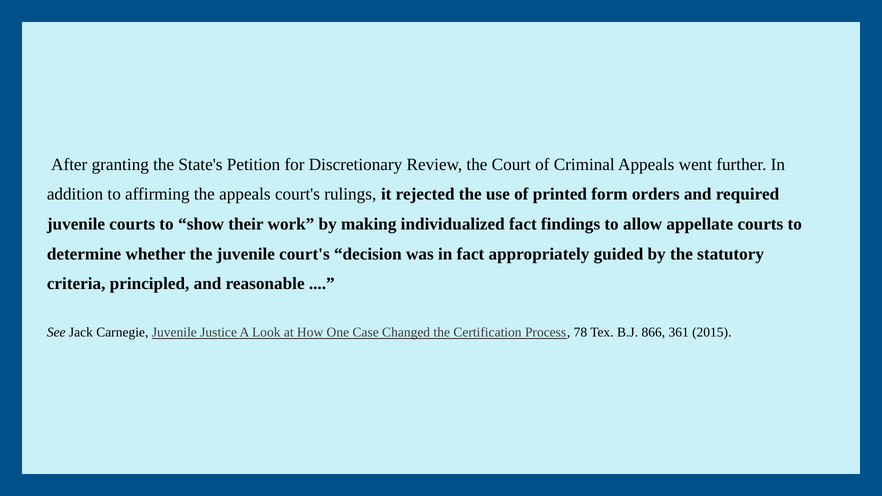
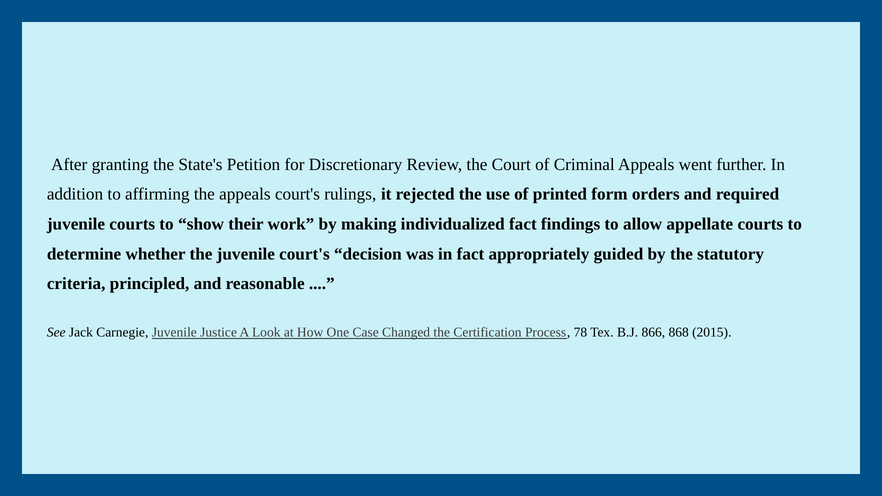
361: 361 -> 868 (679, 333)
